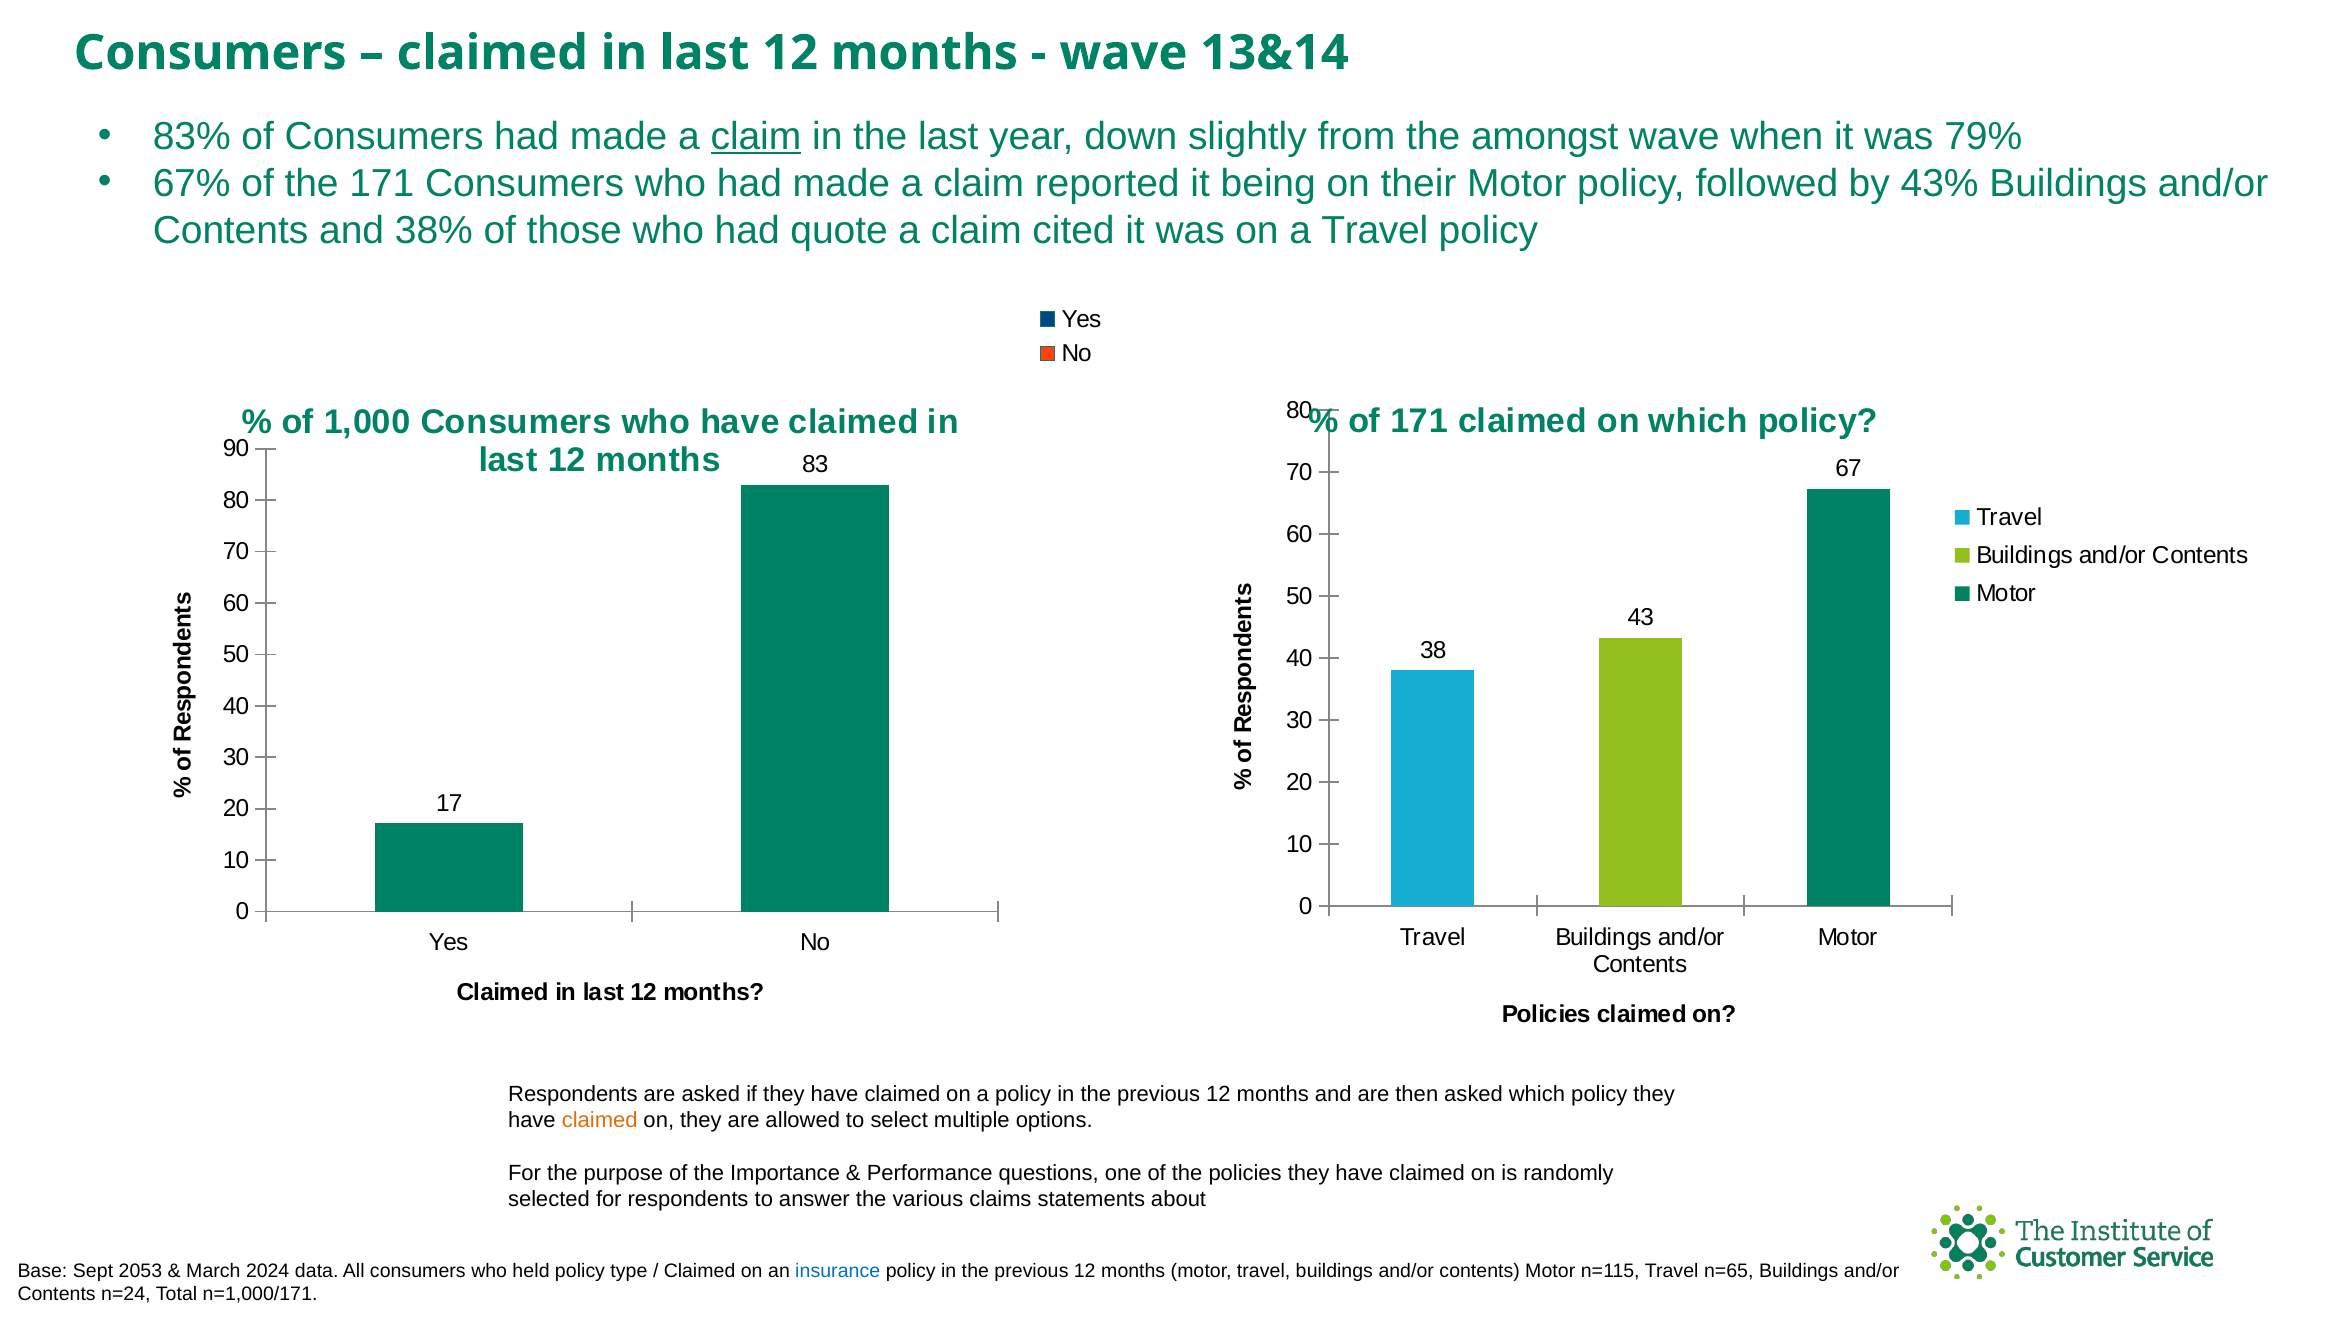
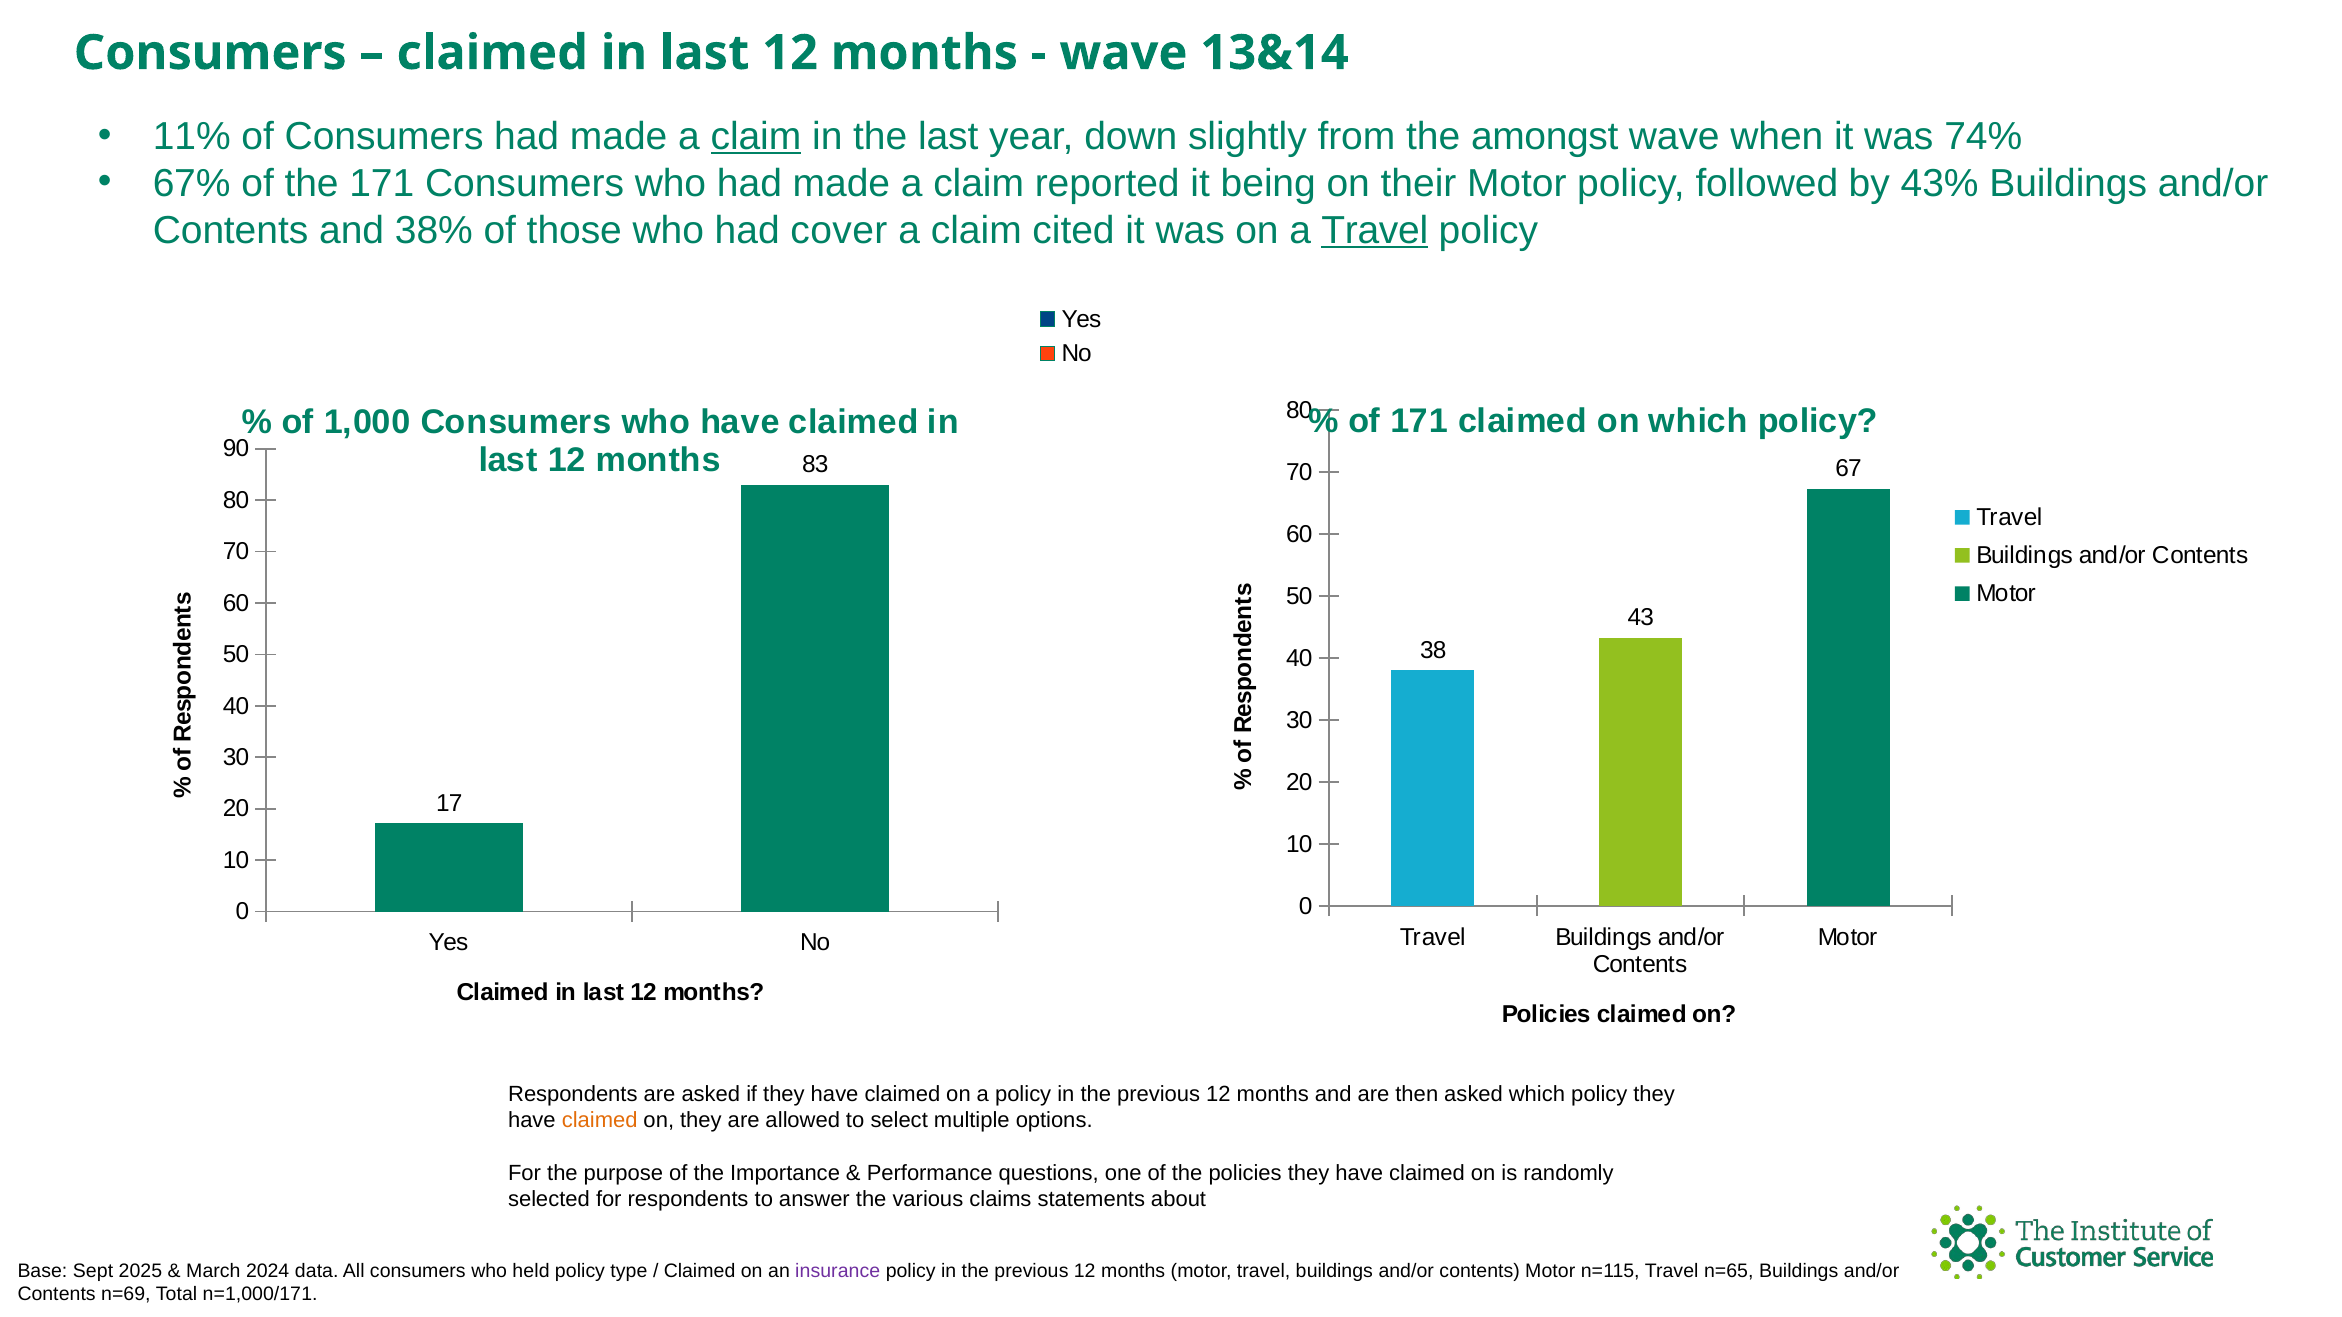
83%: 83% -> 11% (192, 137)
79%: 79% -> 74% (1983, 137)
quote: quote -> cover (839, 230)
Travel underline: none -> present (1375, 230)
2053: 2053 -> 2025 (140, 1271)
insurance colour: blue -> purple (838, 1271)
n=24: n=24 -> n=69 (126, 1294)
